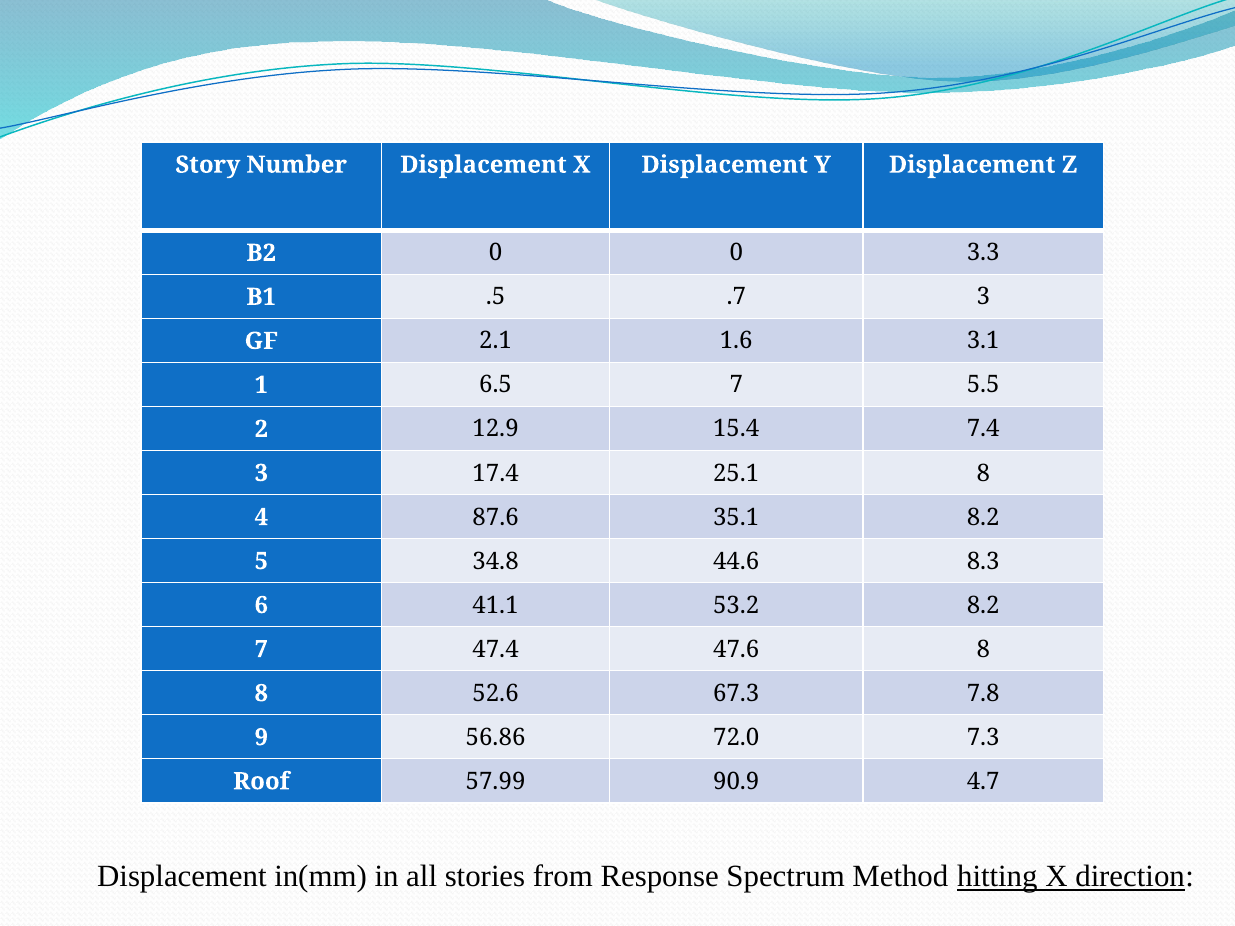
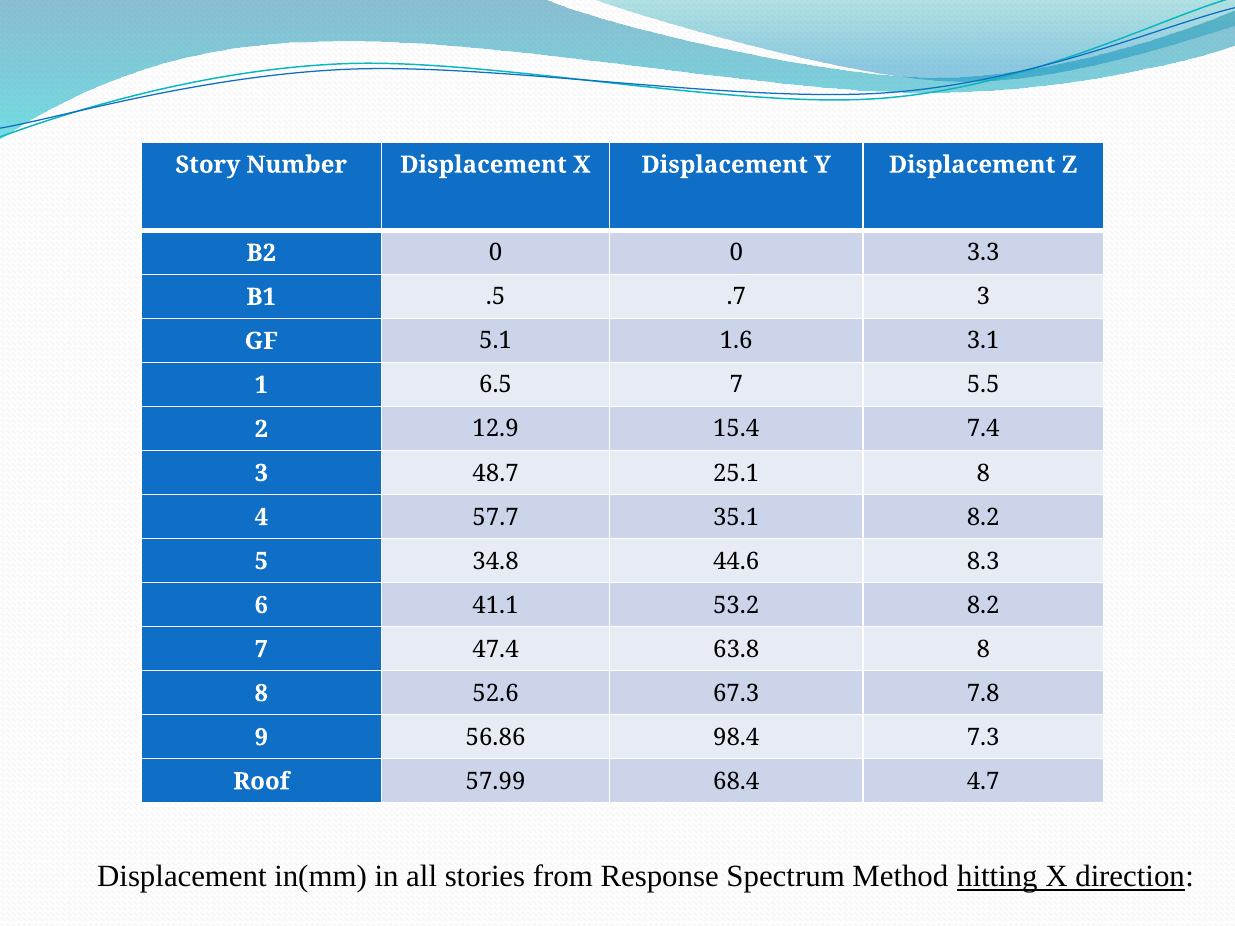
2.1: 2.1 -> 5.1 (496, 341)
17.4: 17.4 -> 48.7 (496, 473)
87.6: 87.6 -> 57.7 (496, 517)
47.6: 47.6 -> 63.8 (736, 649)
72.0: 72.0 -> 98.4 (736, 738)
90.9: 90.9 -> 68.4 (736, 782)
